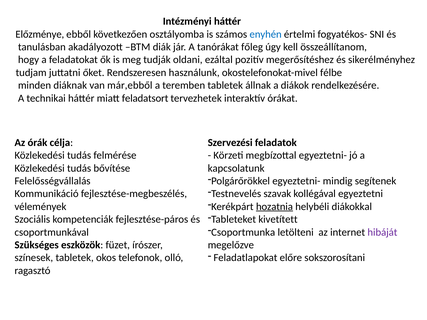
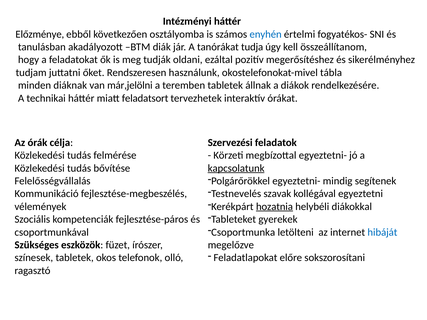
főleg: főleg -> tudja (252, 47)
félbe: félbe -> tábla (331, 73)
már,ebből: már,ebből -> már,jelölni (130, 85)
kapcsolatunk underline: none -> present (236, 168)
kivetített: kivetített -> gyerekek (278, 220)
hibáját colour: purple -> blue (382, 232)
